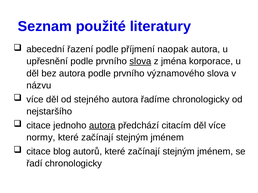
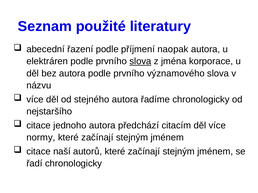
upřesnění: upřesnění -> elektráren (47, 61)
autora underline: present -> none (102, 126)
blog: blog -> naší (62, 152)
